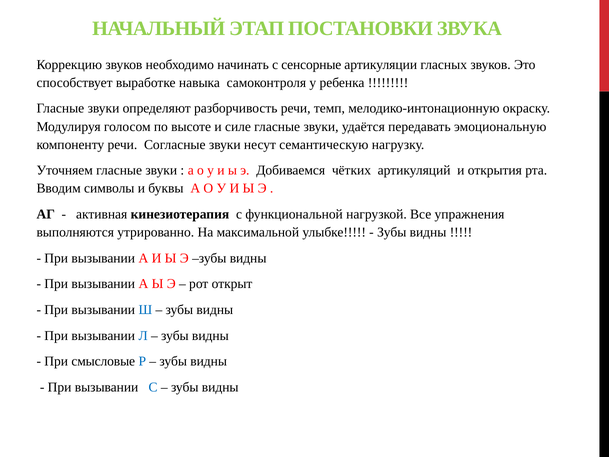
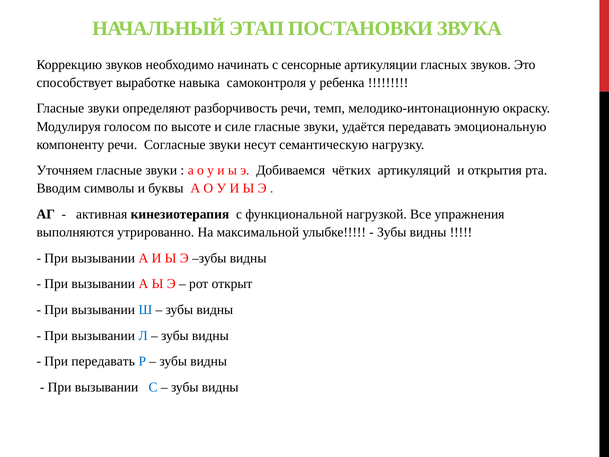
При смысловые: смысловые -> передавать (103, 361)
